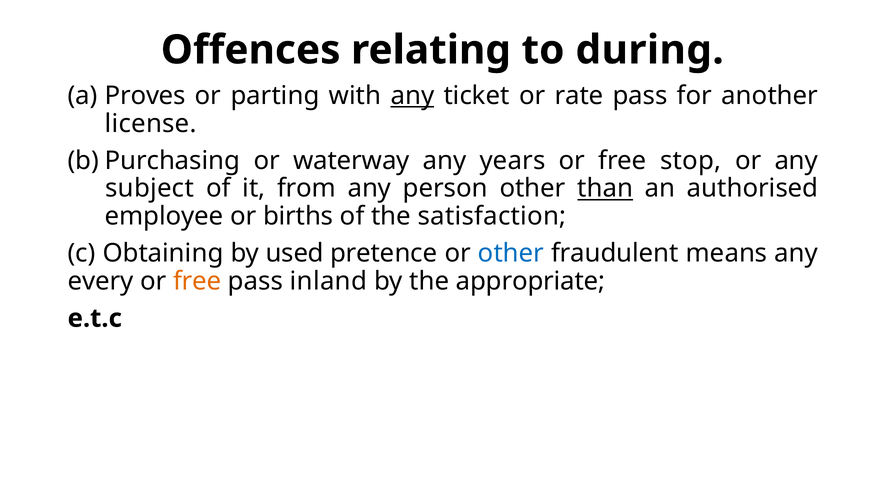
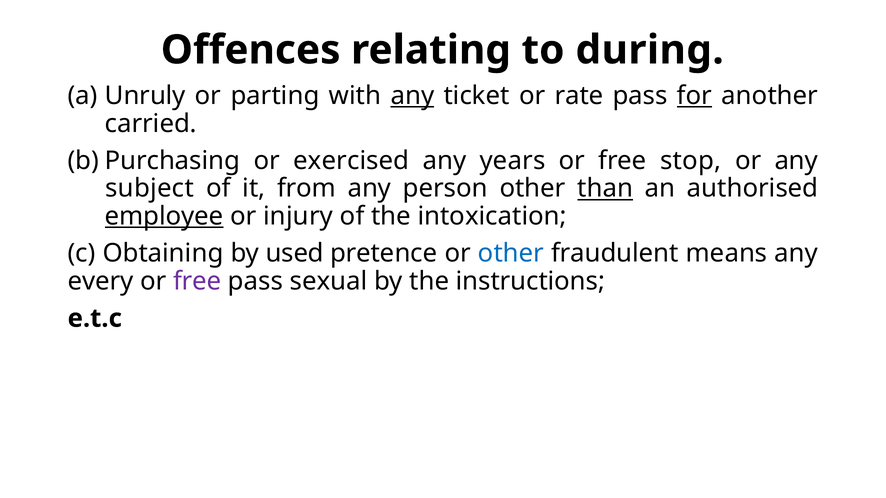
Proves: Proves -> Unruly (145, 96)
for underline: none -> present (695, 96)
license: license -> carried (151, 124)
waterway: waterway -> exercised (351, 161)
employee underline: none -> present (164, 216)
births: births -> injury (298, 216)
satisfaction: satisfaction -> intoxication (492, 216)
free colour: orange -> purple (197, 281)
inland: inland -> sexual (329, 281)
appropriate: appropriate -> instructions (530, 281)
